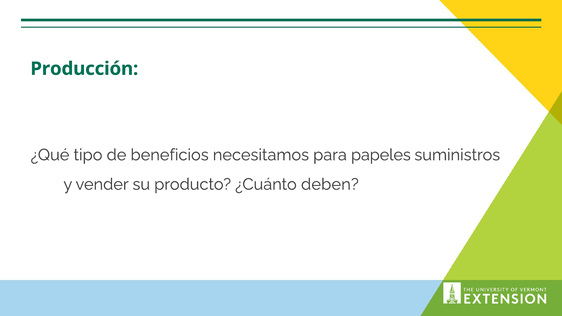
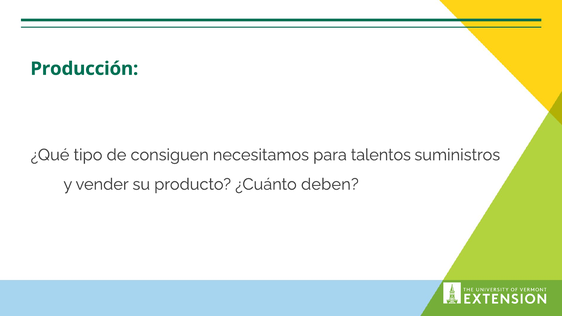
beneficios: beneficios -> consiguen (170, 155)
papeles: papeles -> talentos (381, 155)
